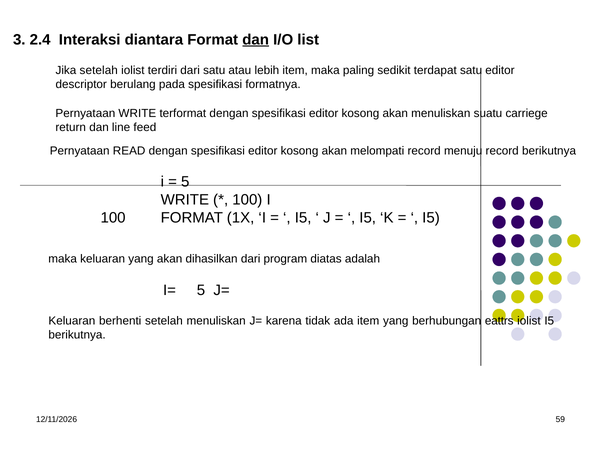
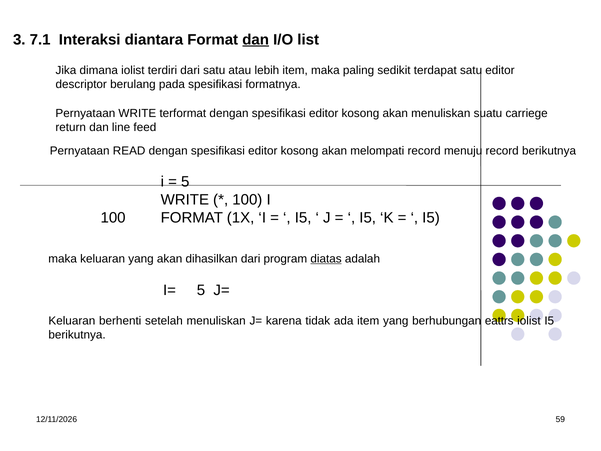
2.4: 2.4 -> 7.1 (40, 40)
Jika setelah: setelah -> dimana (99, 70)
diatas underline: none -> present (326, 259)
